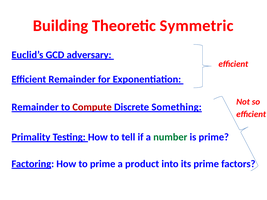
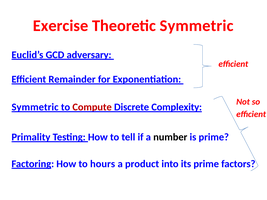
Building: Building -> Exercise (61, 26)
Remainder: Remainder -> Symmetric (35, 107)
Something: Something -> Complexity (177, 107)
number colour: green -> black (170, 137)
to prime: prime -> hours (103, 164)
